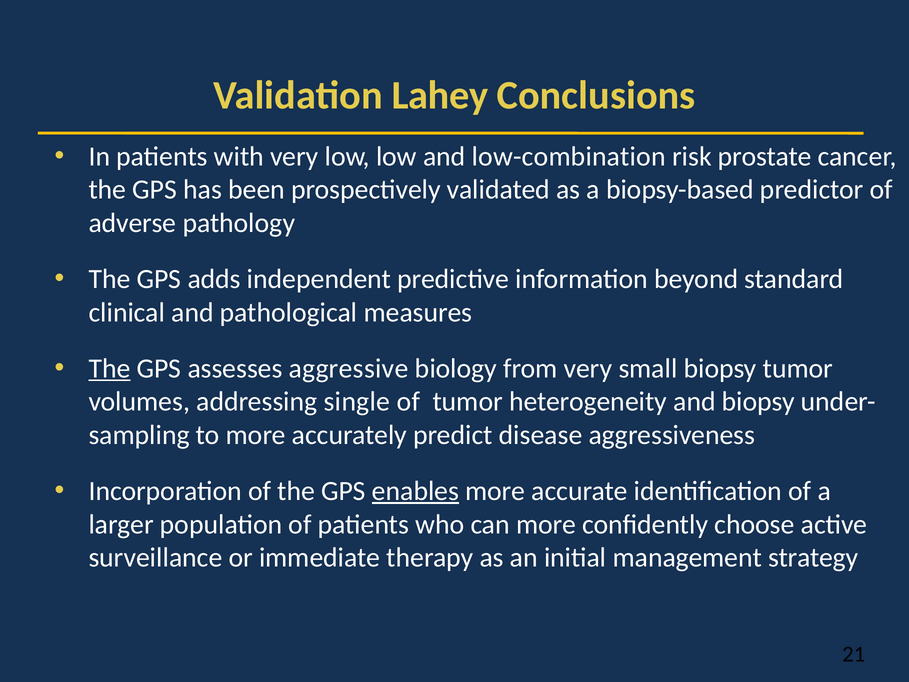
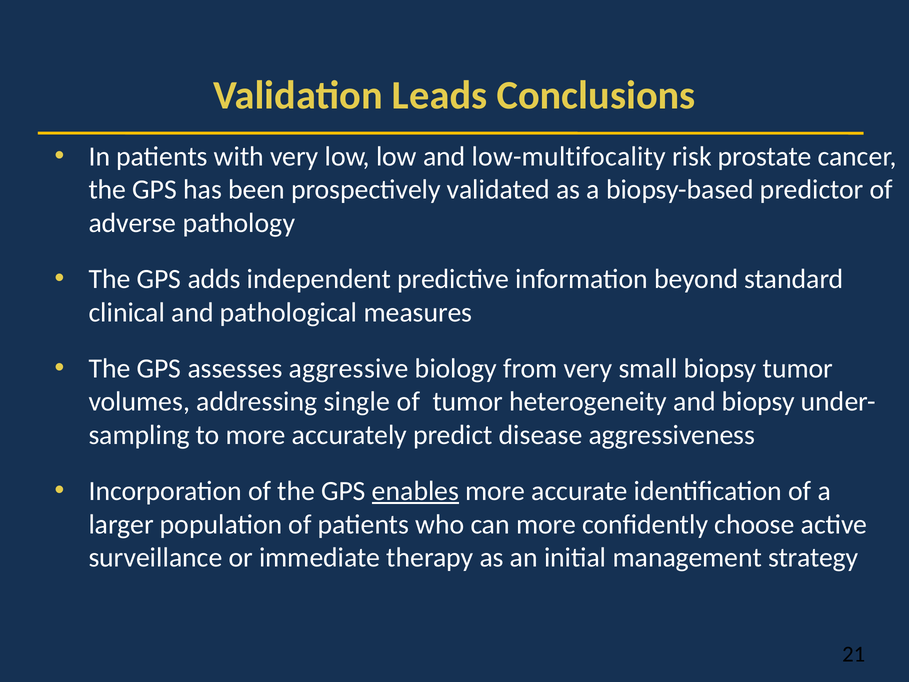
Lahey: Lahey -> Leads (440, 95)
low-combination: low-combination -> low-multifocality (569, 156)
The underline: present -> none (110, 368)
